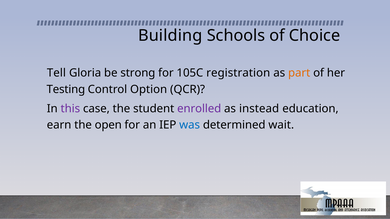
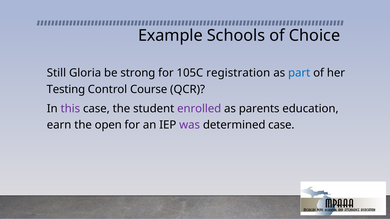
Building: Building -> Example (170, 36)
Tell: Tell -> Still (56, 73)
part colour: orange -> blue (299, 73)
Option: Option -> Course (149, 89)
instead: instead -> parents (259, 109)
was colour: blue -> purple (190, 125)
determined wait: wait -> case (281, 125)
